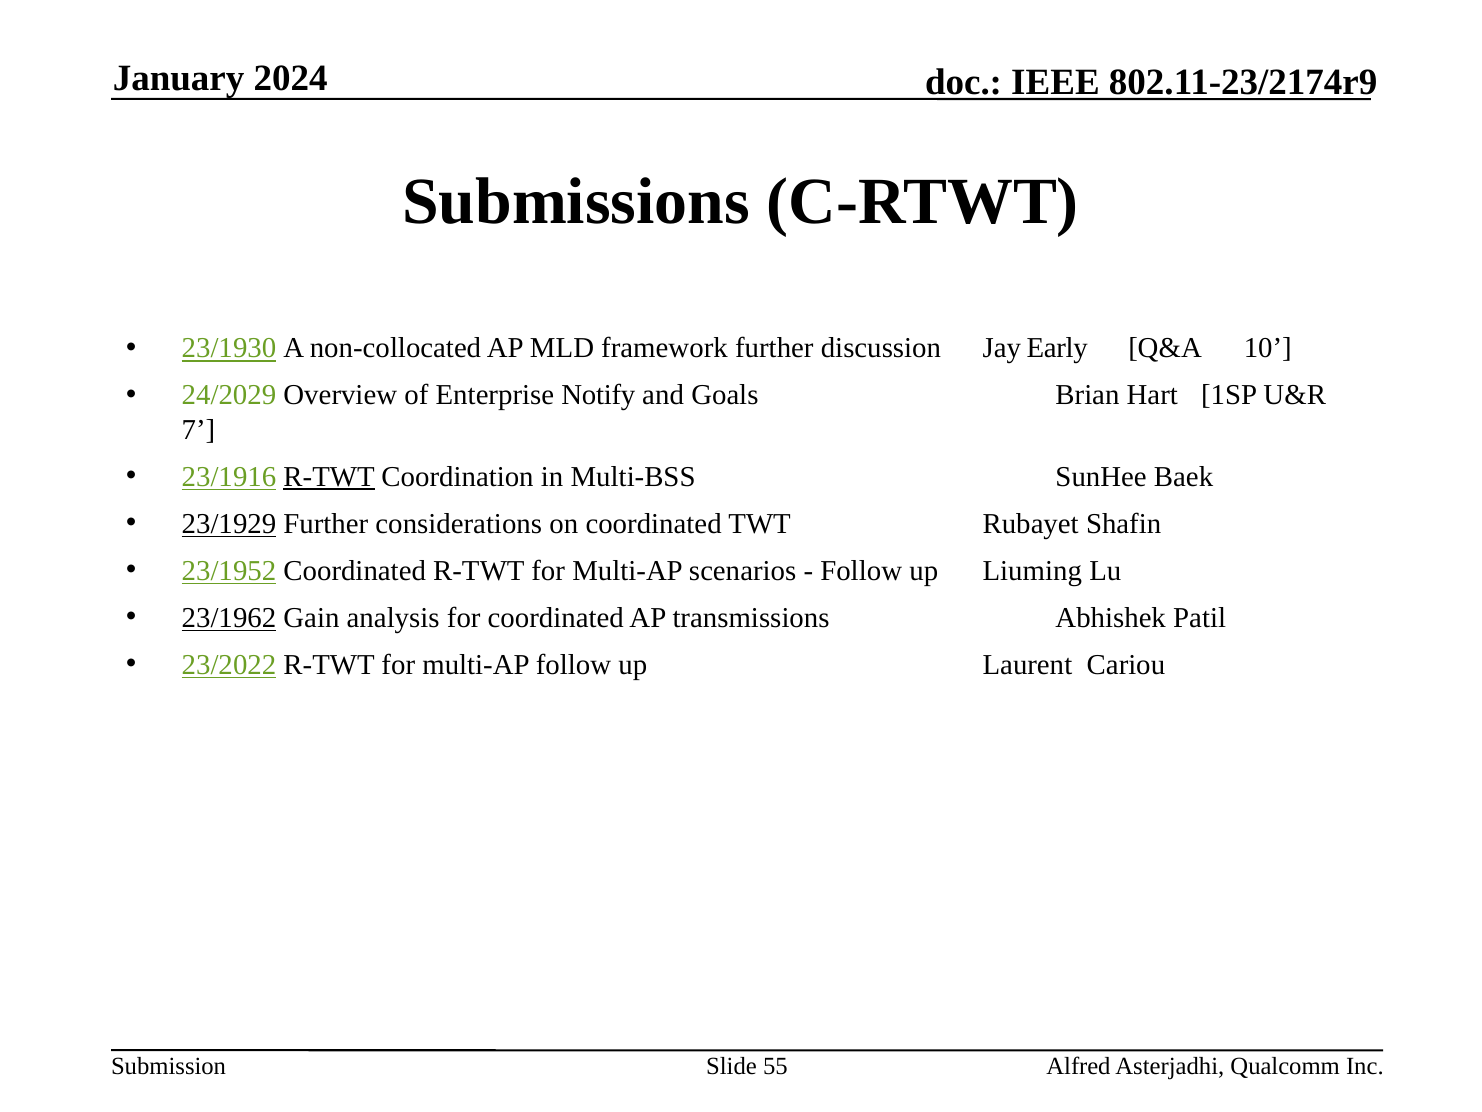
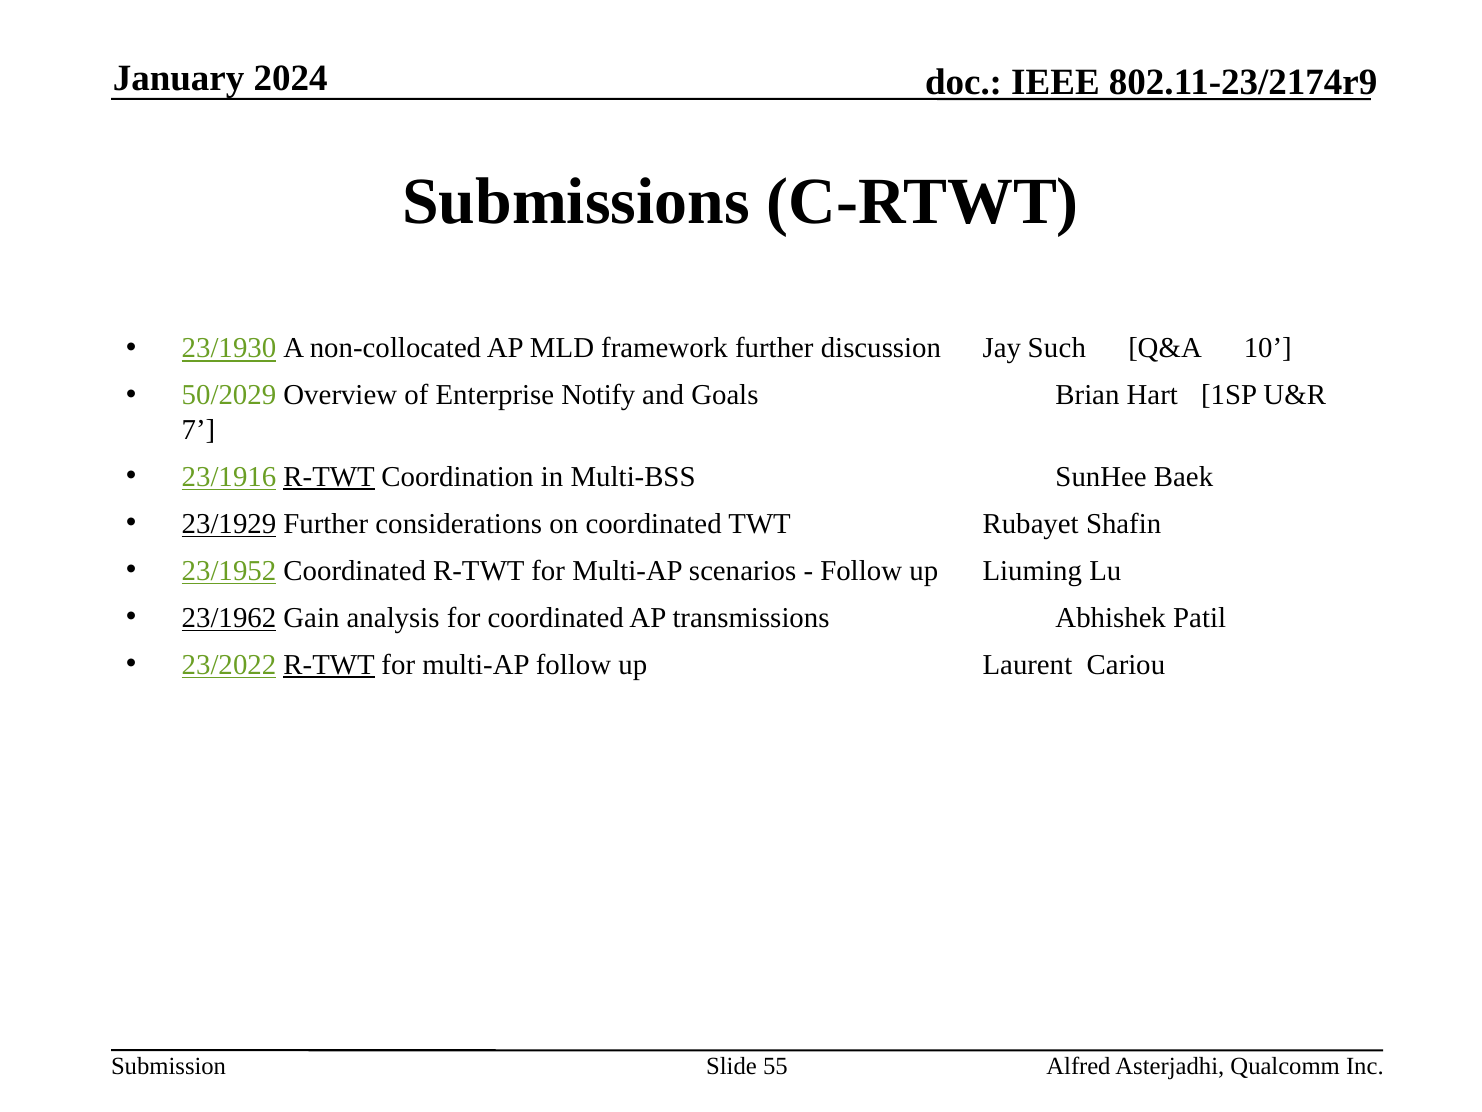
Early: Early -> Such (1057, 348)
24/2029: 24/2029 -> 50/2029 (229, 395)
R-TWT underline: none -> present (329, 664)
